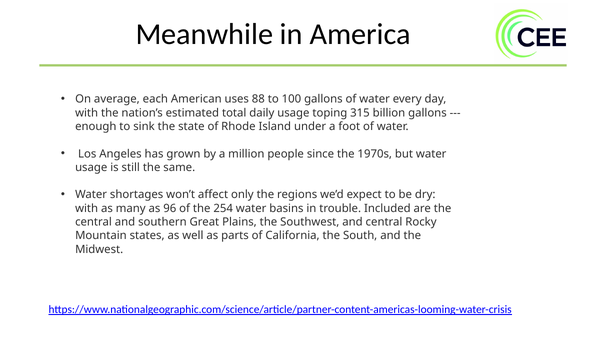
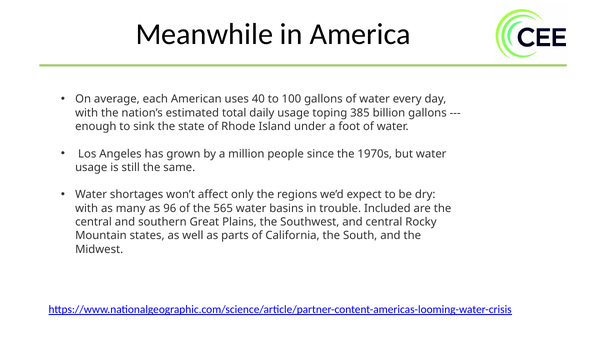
88: 88 -> 40 (258, 99)
315: 315 -> 385 (360, 113)
254: 254 -> 565 (223, 208)
